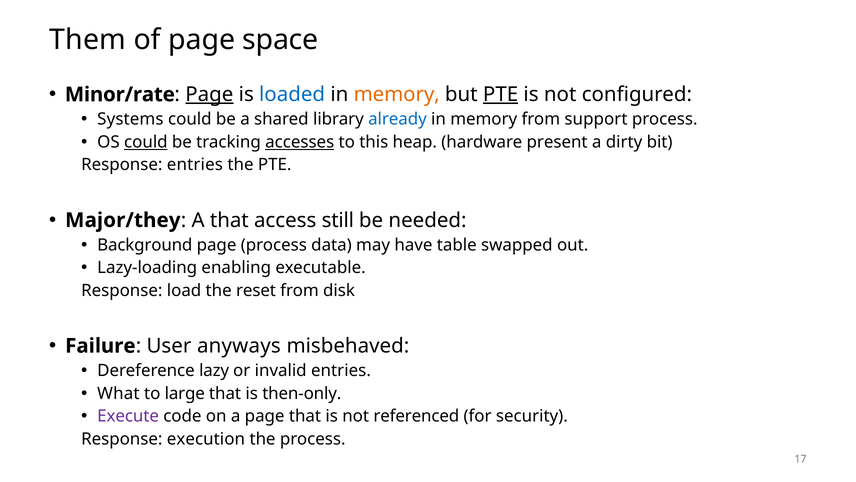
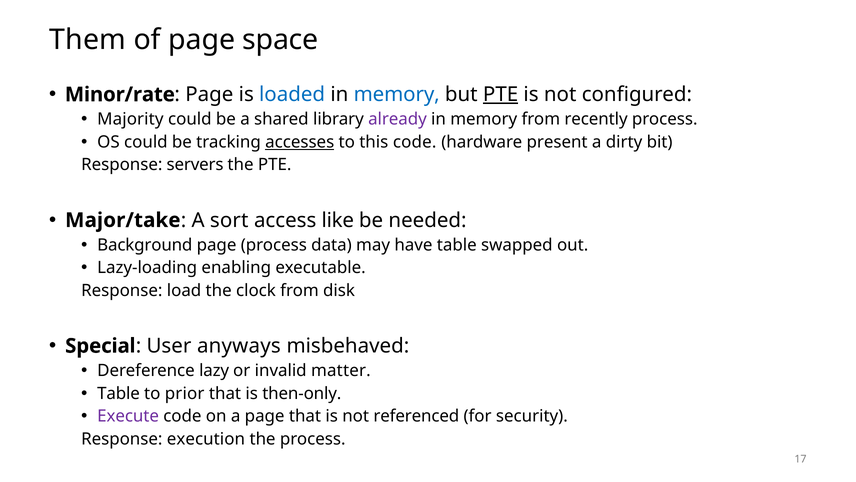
Page underline: present -> none (209, 94)
memory colour: orange -> blue (397, 94)
Systems: Systems -> Majority (130, 119)
already colour: blue -> purple (397, 119)
support: support -> recently (596, 119)
could underline: present -> none (146, 142)
this heap: heap -> code (415, 142)
Response entries: entries -> servers (195, 165)
Major/they: Major/they -> Major/take (123, 220)
A that: that -> sort (229, 220)
still: still -> like (338, 220)
reset: reset -> clock (256, 290)
Failure: Failure -> Special (100, 346)
invalid entries: entries -> matter (341, 370)
What: What -> Table (119, 393)
large: large -> prior (185, 393)
